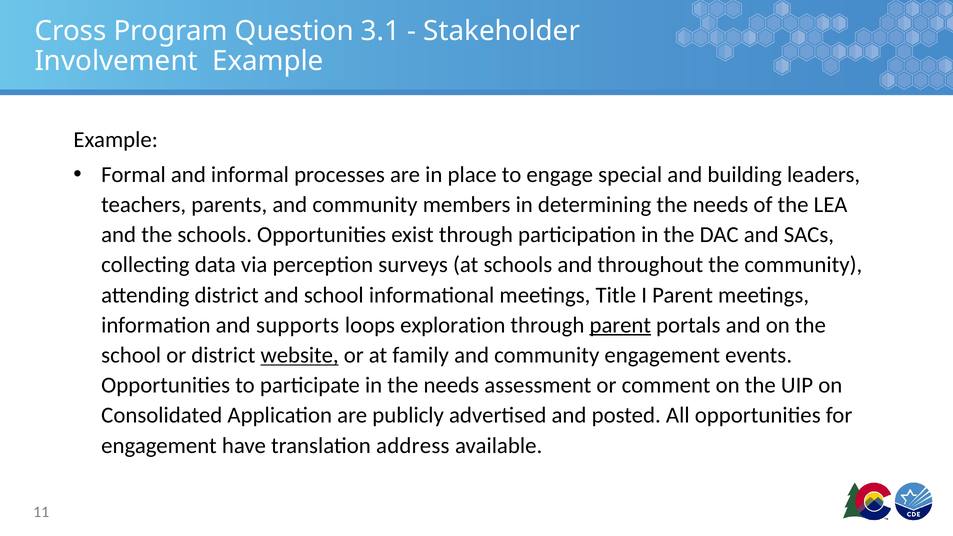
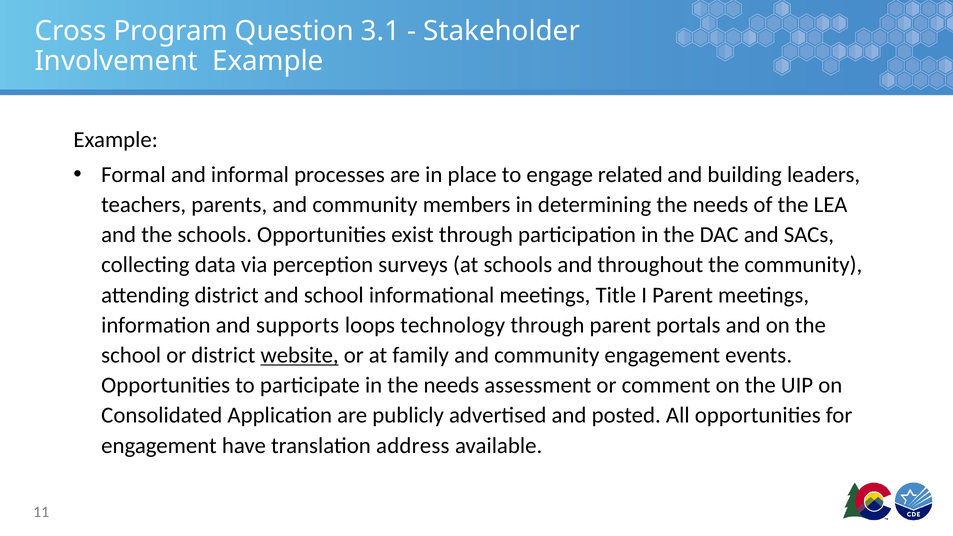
special: special -> related (630, 175)
exploration: exploration -> technology (453, 325)
parent underline: present -> none (620, 325)
